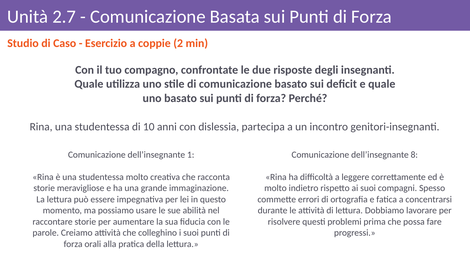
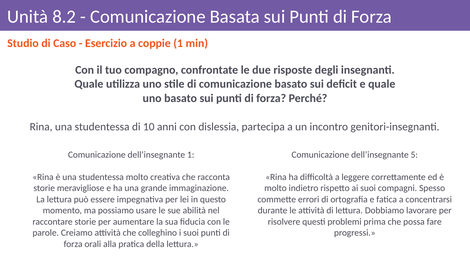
2.7: 2.7 -> 8.2 (64, 17)
coppie 2: 2 -> 1 (178, 43)
8: 8 -> 5 (414, 155)
